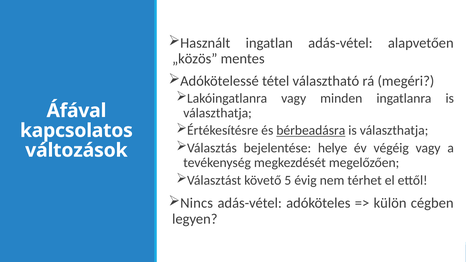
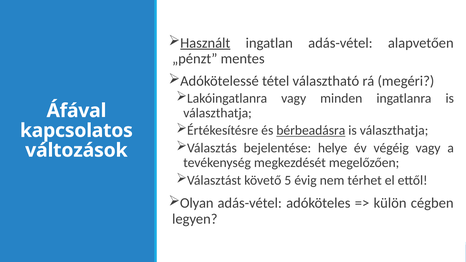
Használt underline: none -> present (205, 43)
„közös: „közös -> „pénzt (195, 59)
Nincs: Nincs -> Olyan (197, 203)
